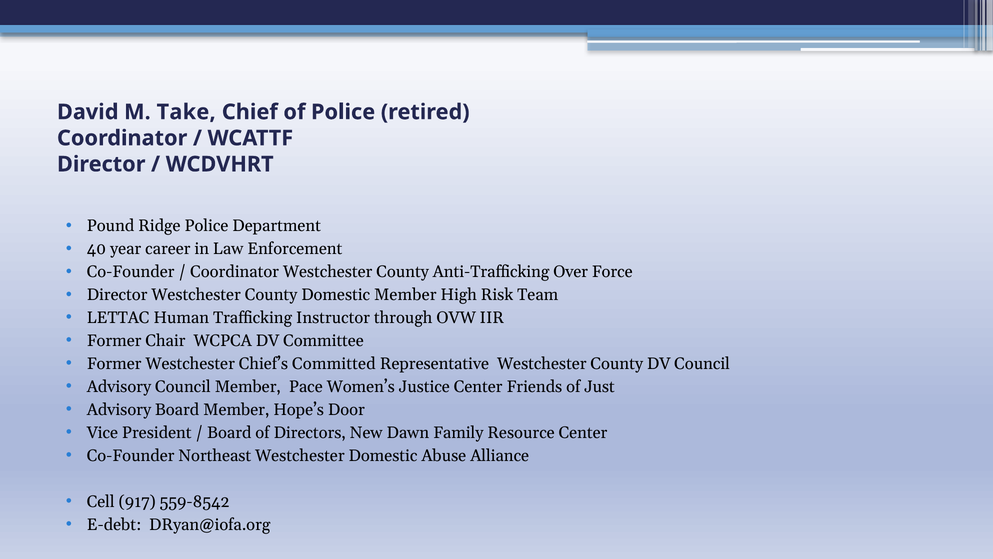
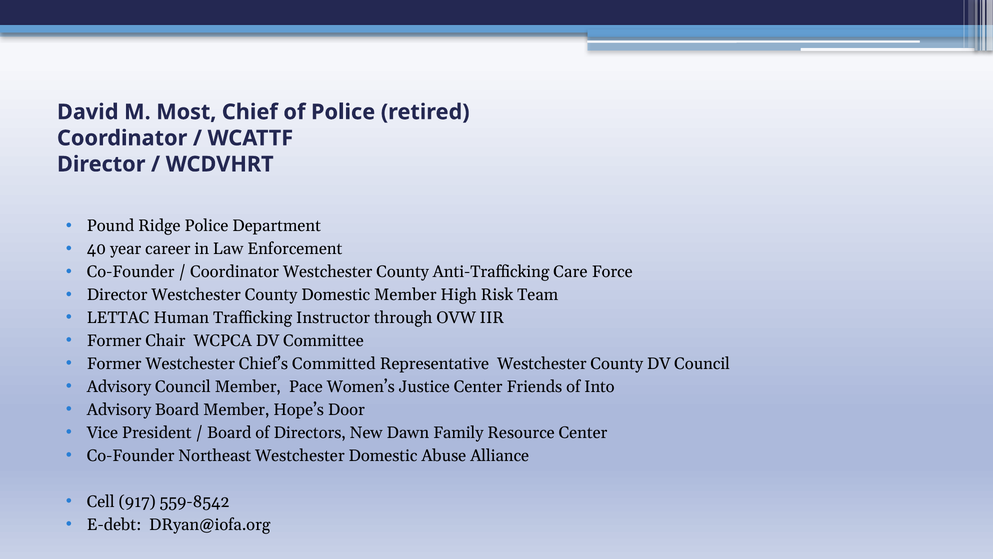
Take: Take -> Most (186, 112)
Over: Over -> Care (570, 272)
Just: Just -> Into (599, 386)
